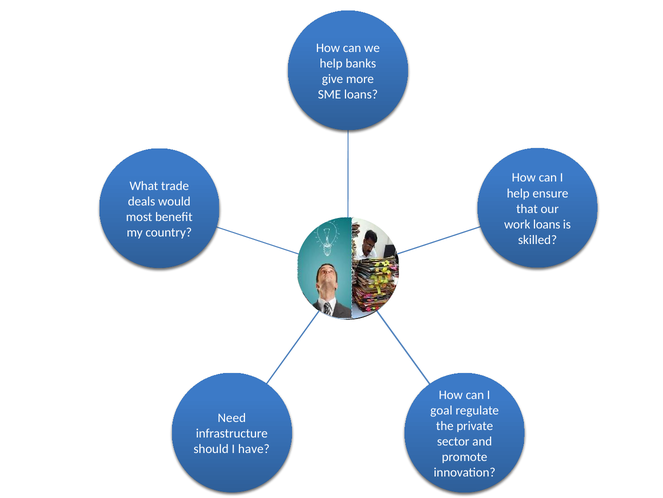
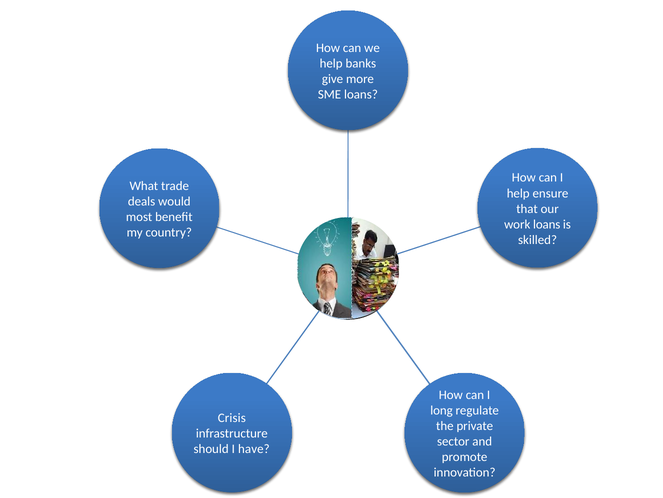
goal: goal -> long (441, 410)
Need: Need -> Crisis (232, 417)
